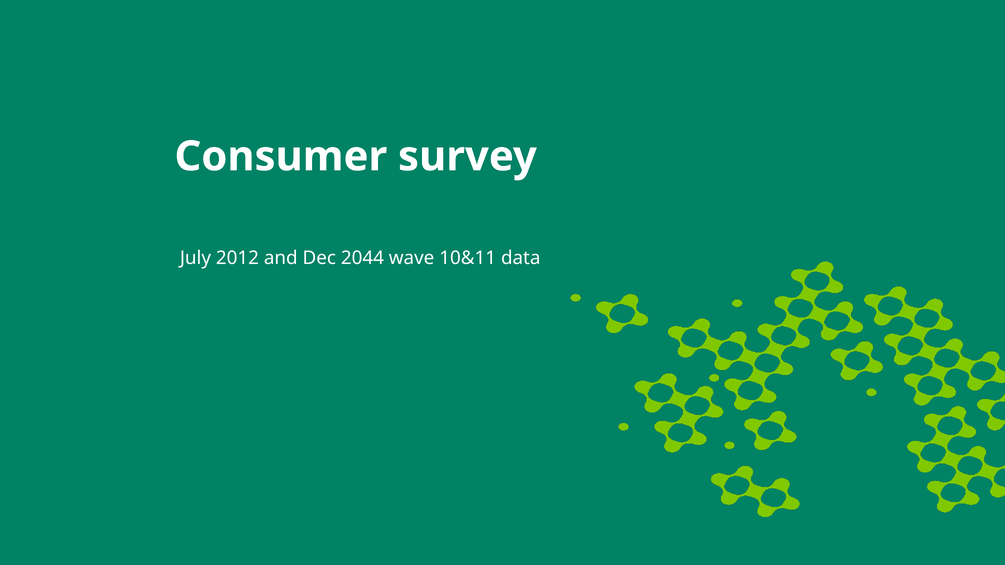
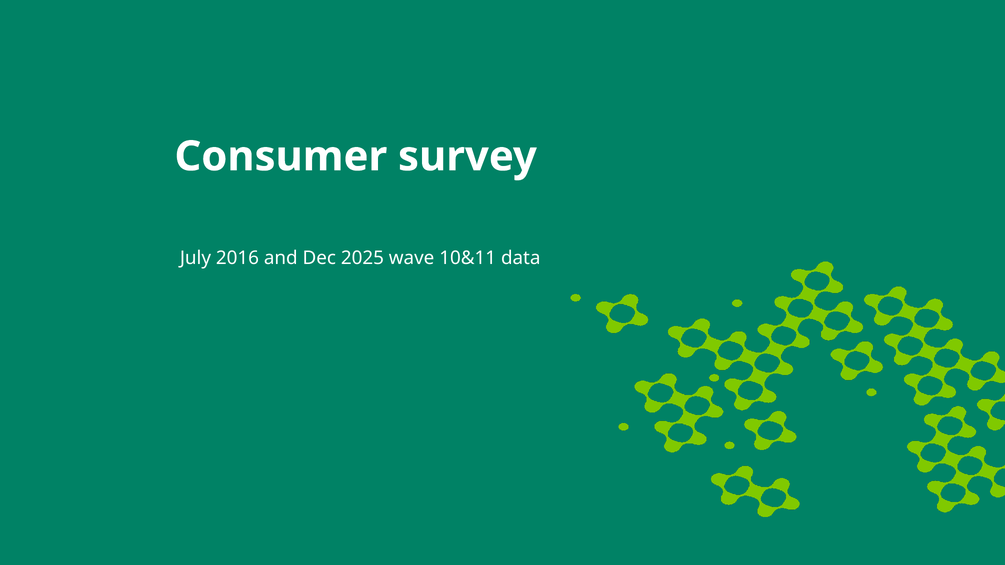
2012: 2012 -> 2016 (237, 258)
2044: 2044 -> 2025 (362, 258)
